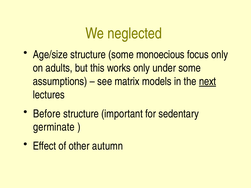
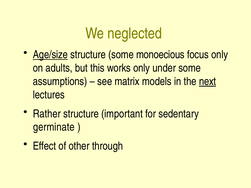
Age/size underline: none -> present (50, 55)
Before: Before -> Rather (47, 114)
autumn: autumn -> through (108, 146)
